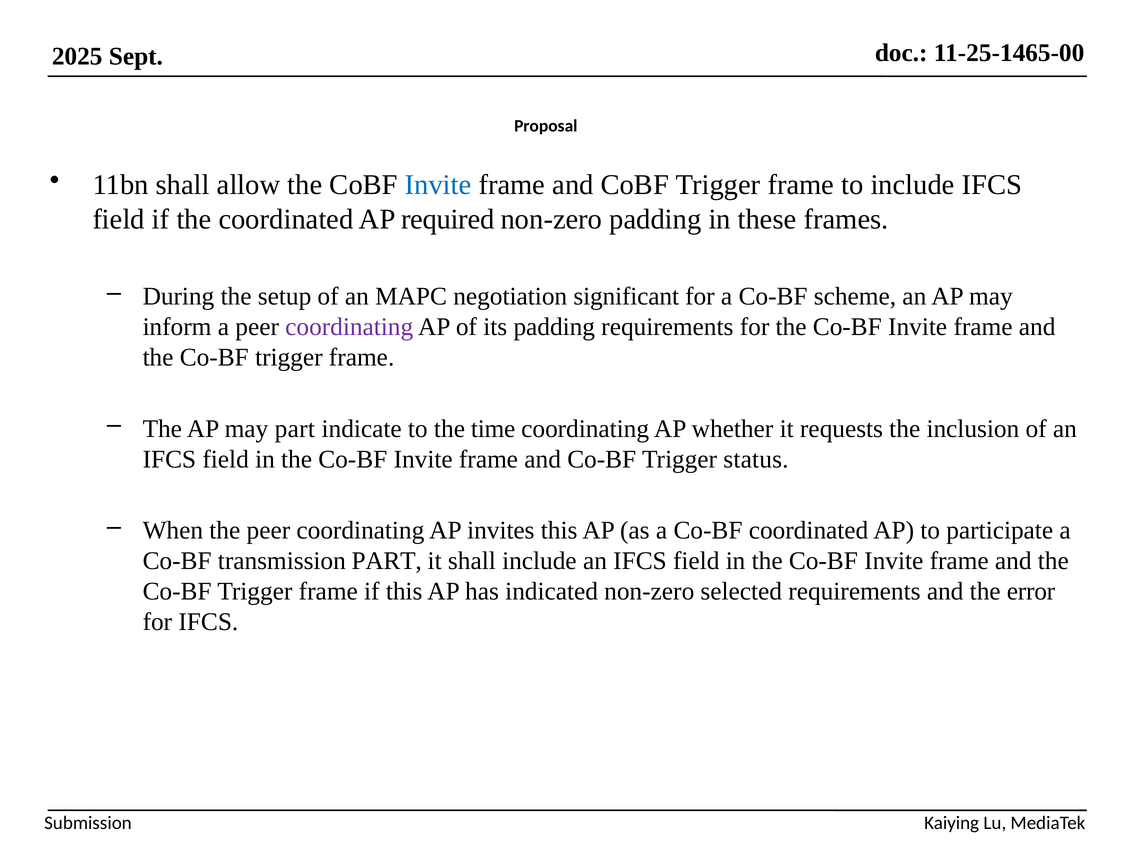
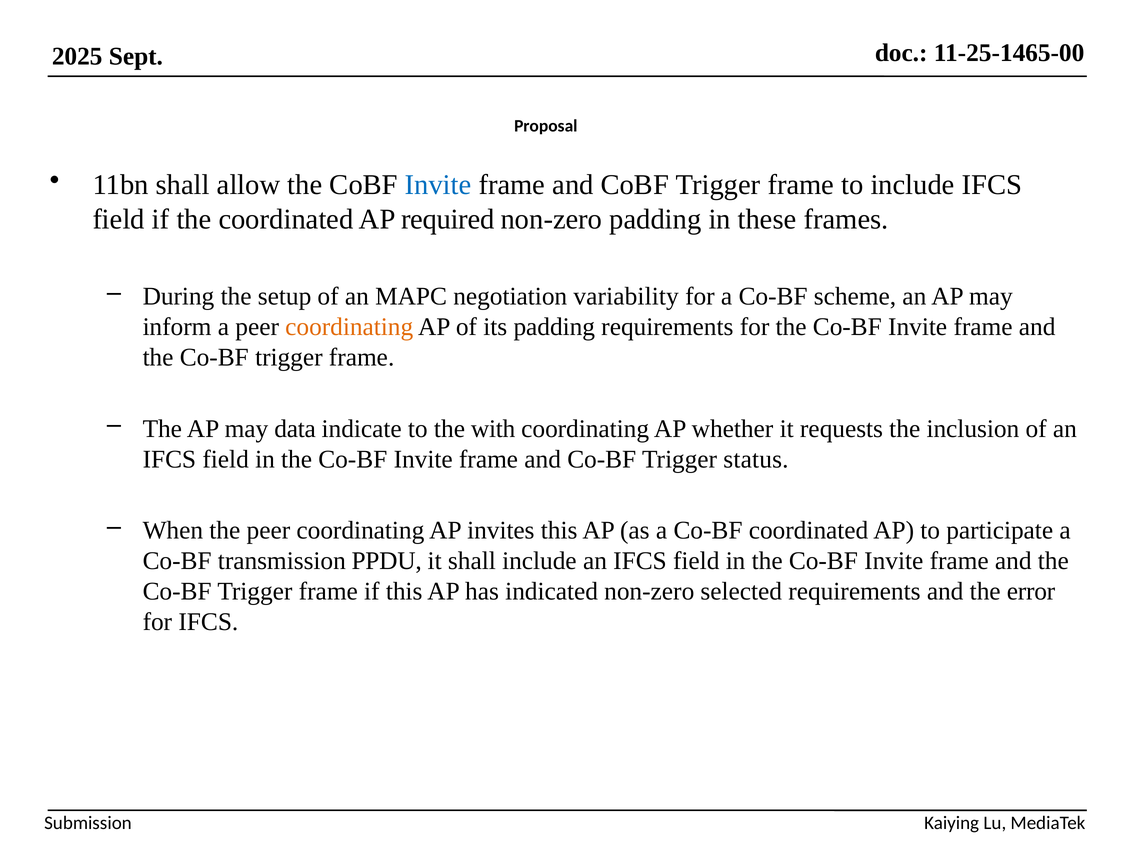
significant: significant -> variability (626, 297)
coordinating colour: purple -> orange (349, 327)
may part: part -> data (295, 429)
time: time -> with (493, 429)
transmission PART: PART -> PPDU (387, 561)
